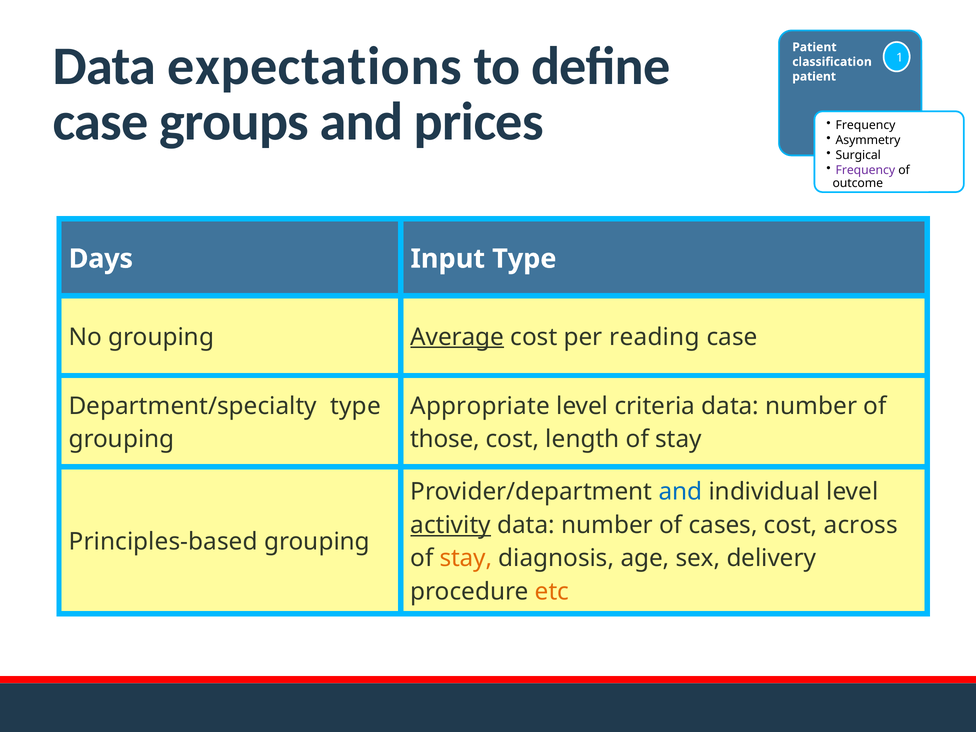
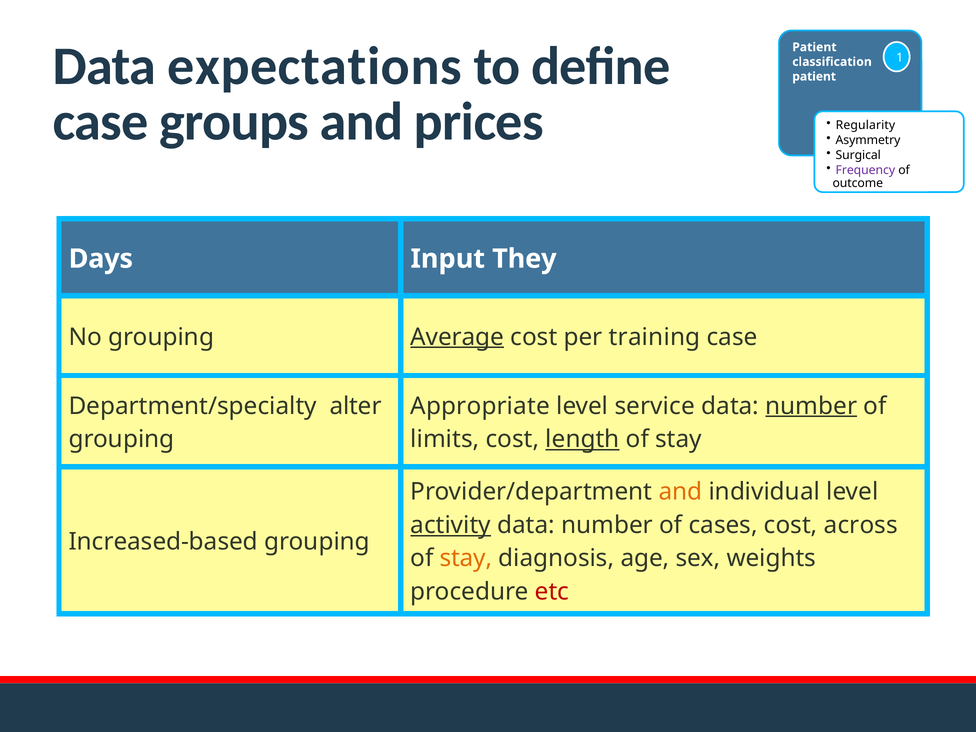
Frequency: Frequency -> Regularity (865, 125)
Input Type: Type -> They (524, 259)
reading: reading -> training (655, 337)
Department/specialty type: type -> alter (356, 406)
criteria: criteria -> service (655, 406)
number underline: none -> present (811, 406)
those: those -> limits (445, 439)
length underline: none -> present (583, 439)
and colour: blue -> orange (680, 492)
Principles-based: Principles-based -> Increased-based (163, 542)
delivery: delivery -> weights (771, 558)
etc colour: orange -> red (552, 592)
